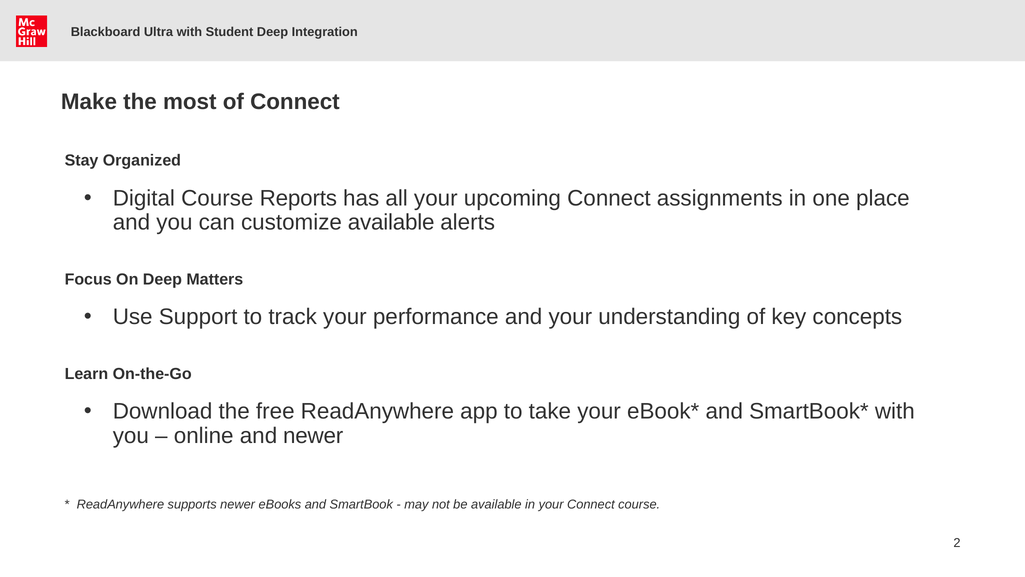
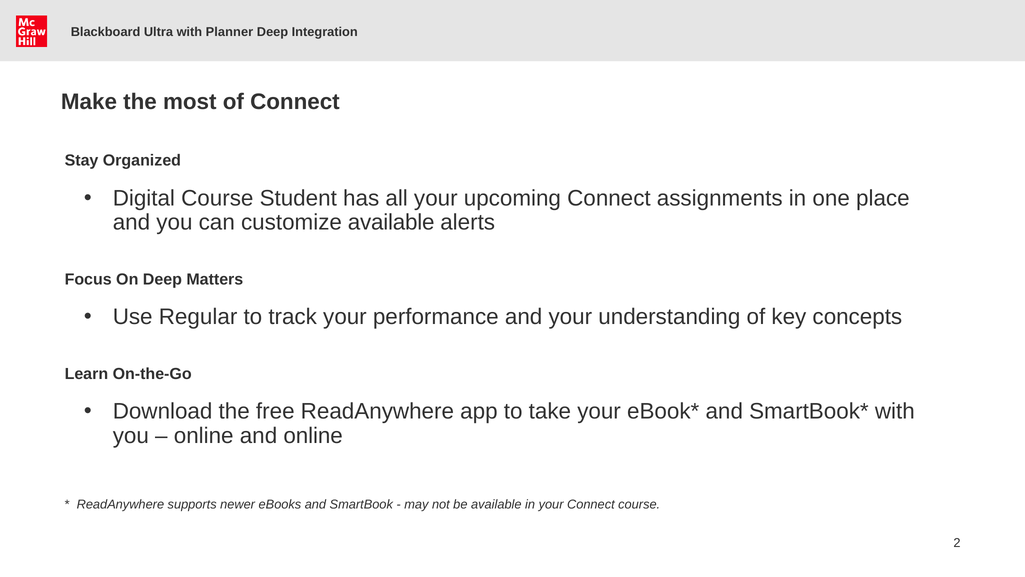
Student: Student -> Planner (229, 32)
Reports: Reports -> Student (298, 198)
Support: Support -> Regular (198, 317)
and newer: newer -> online (313, 435)
